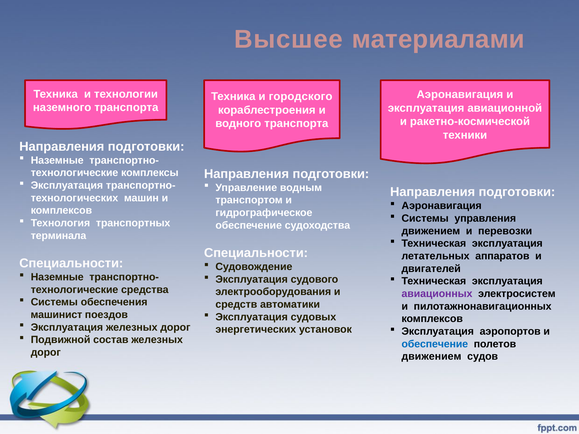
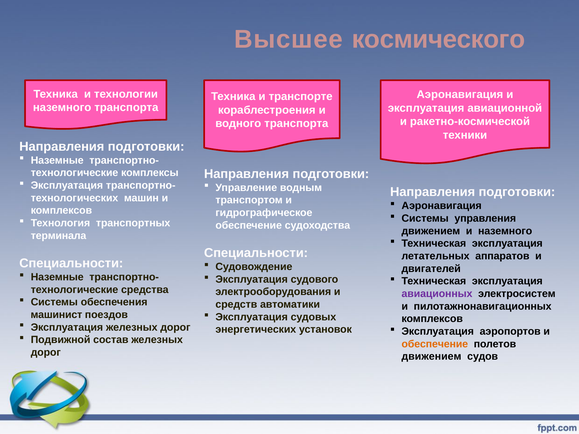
материалами: материалами -> космического (438, 39)
городского: городского -> транспорте (301, 97)
и перевозки: перевозки -> наземного (505, 231)
обеспечение colour: blue -> orange (435, 344)
